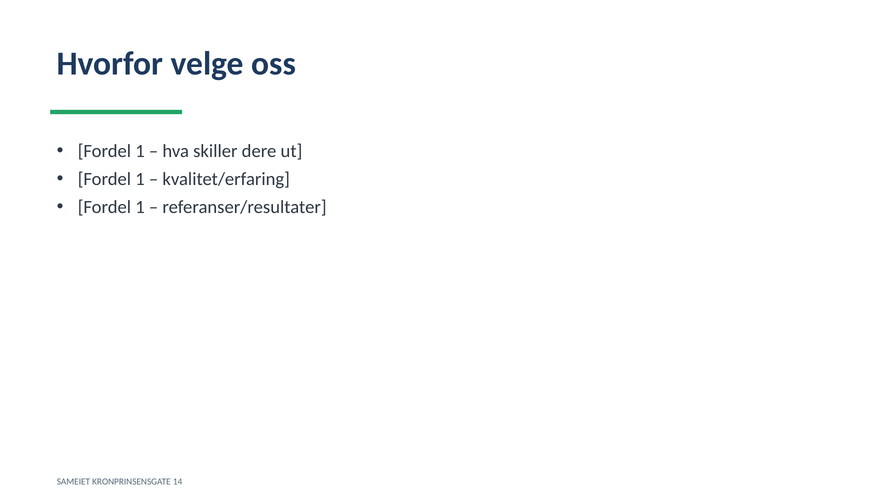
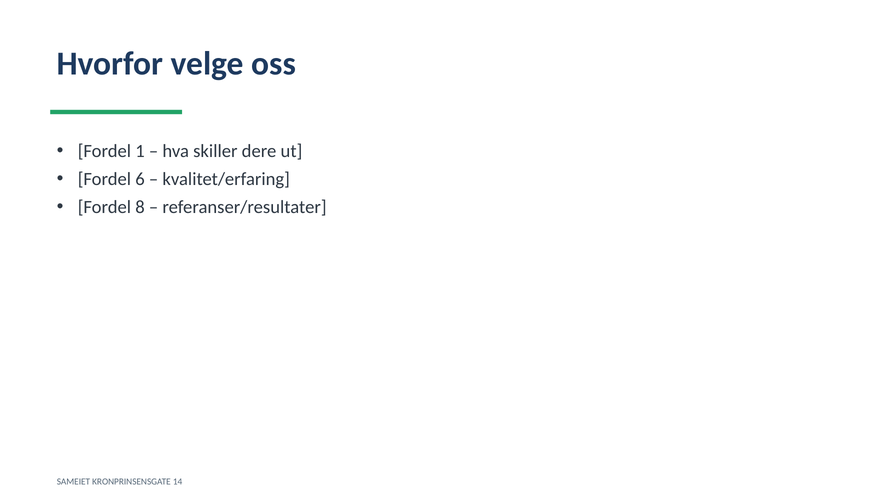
1: 1 -> 6 (140, 179)
1: 1 -> 8 (140, 207)
